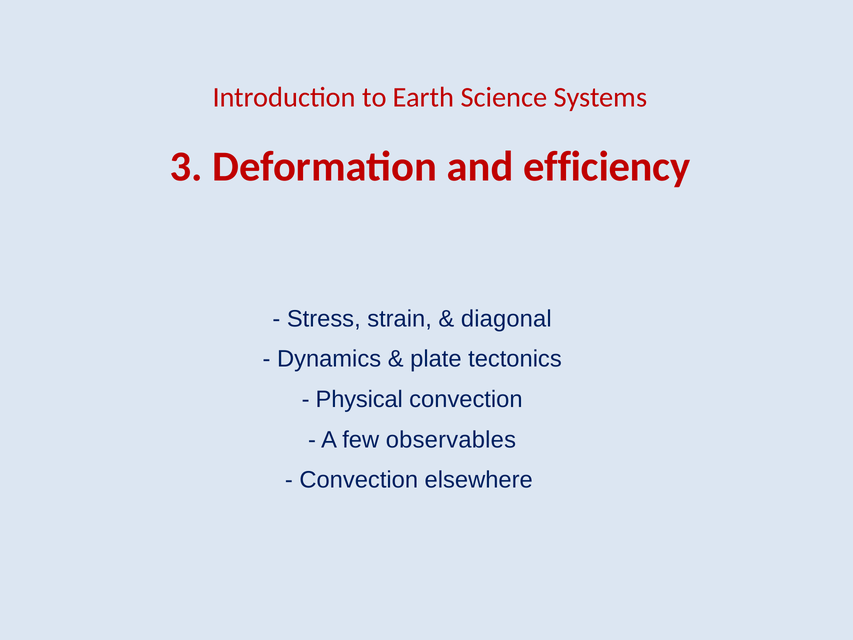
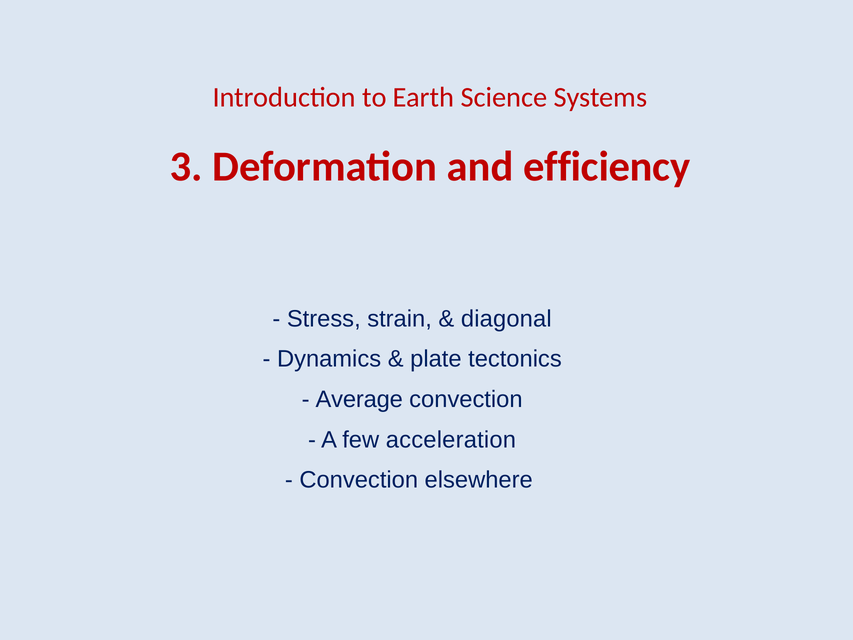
Physical: Physical -> Average (359, 399)
observables: observables -> acceleration (451, 440)
